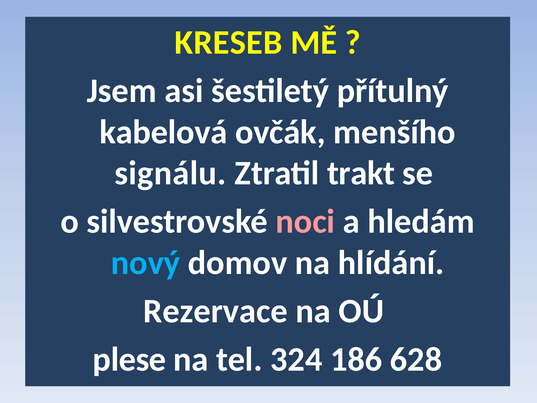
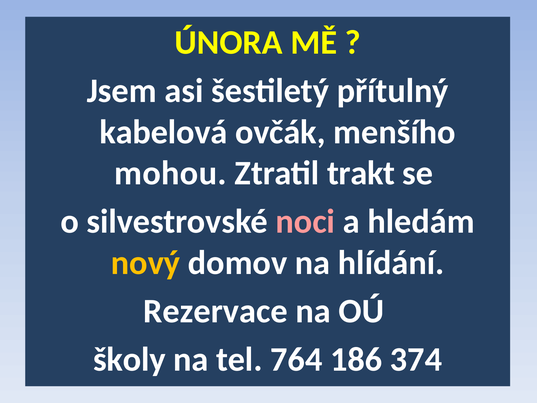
KRESEB: KRESEB -> ÚNORA (229, 42)
signálu: signálu -> mohou (170, 173)
nový colour: light blue -> yellow (146, 263)
plese: plese -> školy (129, 359)
324: 324 -> 764 (296, 359)
628: 628 -> 374 (416, 359)
